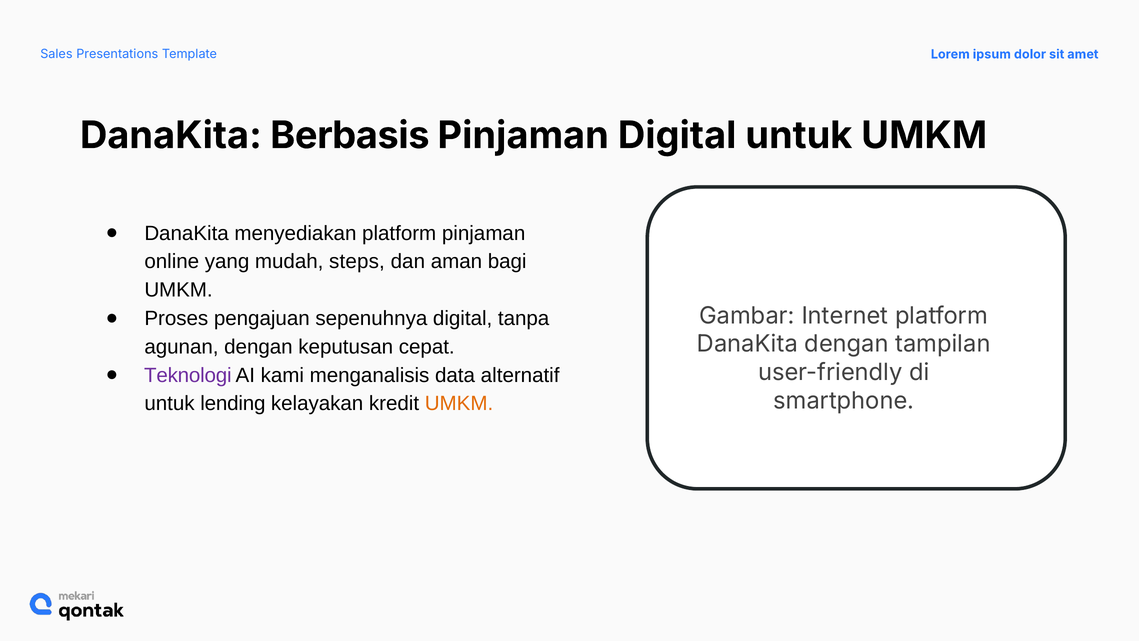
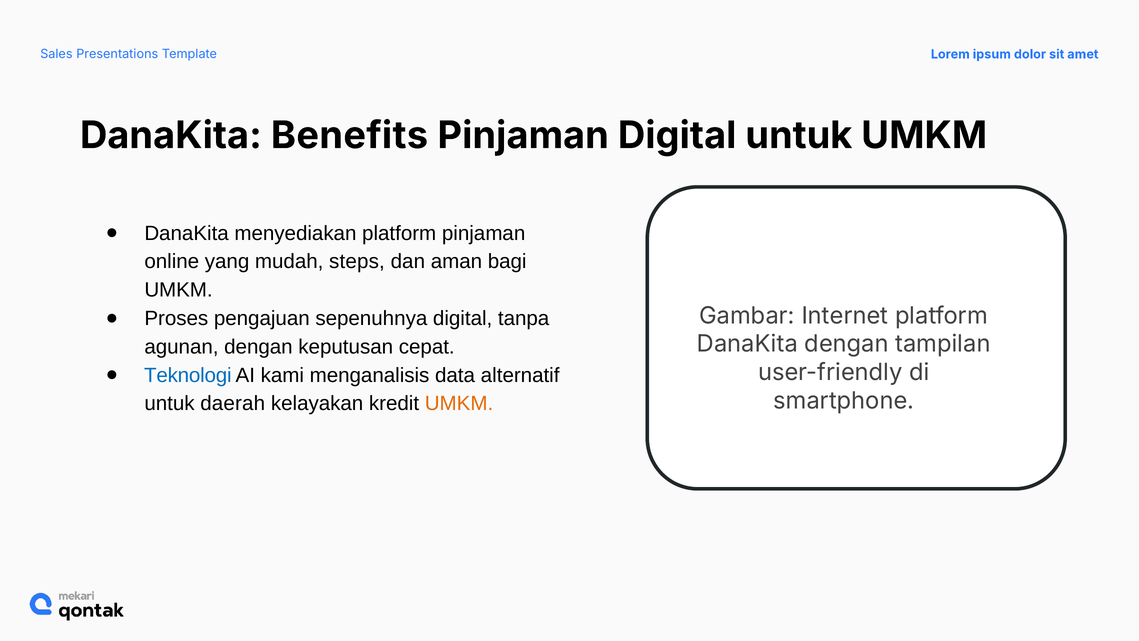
Berbasis: Berbasis -> Benefits (349, 135)
Teknologi colour: purple -> blue (188, 375)
lending: lending -> daerah (233, 403)
